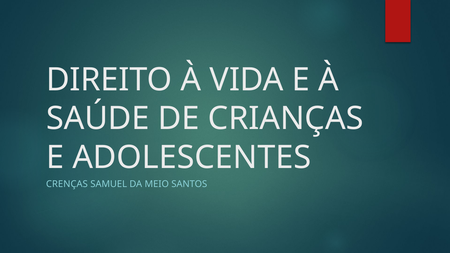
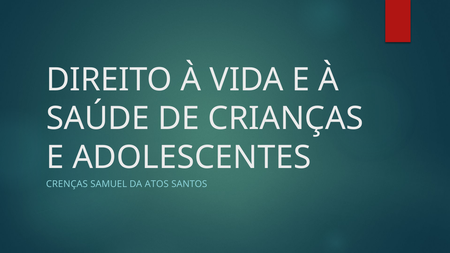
MEIO: MEIO -> ATOS (157, 184)
